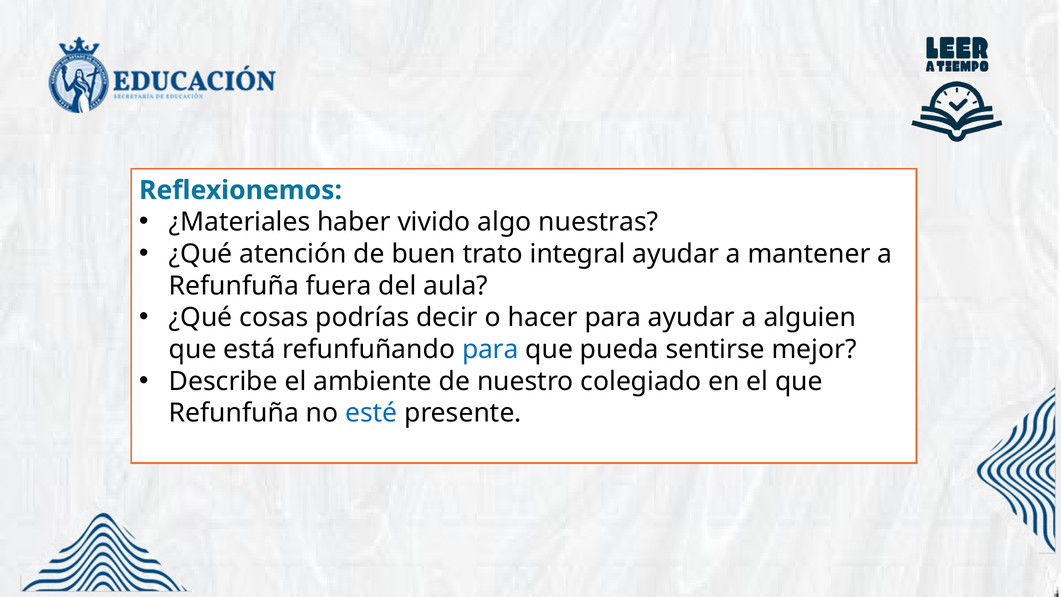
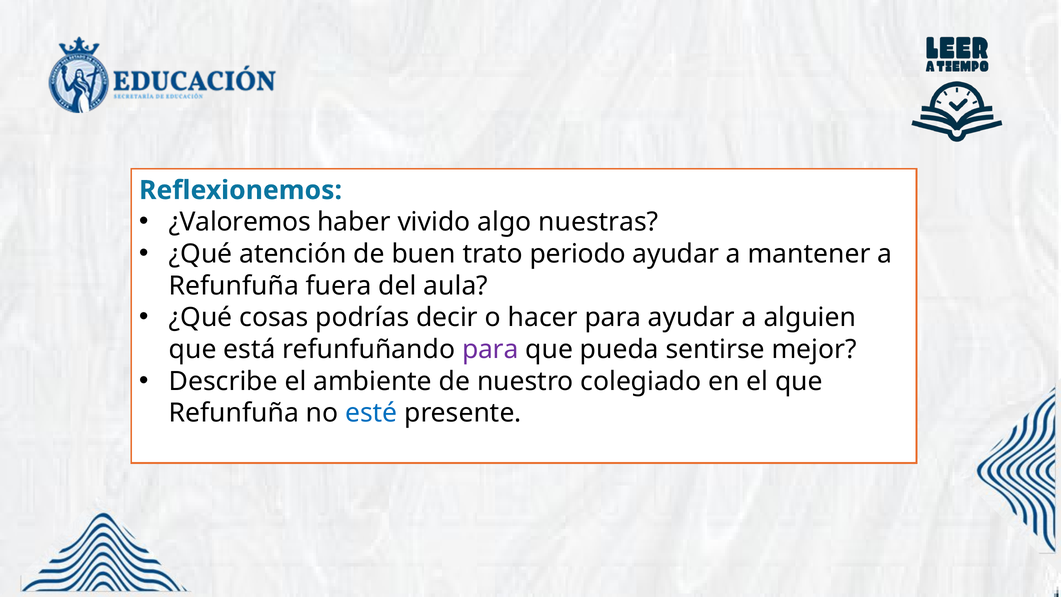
¿Materiales: ¿Materiales -> ¿Valoremos (240, 222)
integral: integral -> periodo (578, 254)
para colour: blue -> purple (490, 349)
